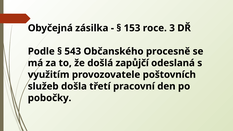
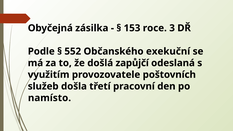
543: 543 -> 552 (73, 51)
procesně: procesně -> exekuční (168, 51)
pobočky: pobočky -> namísto (49, 98)
